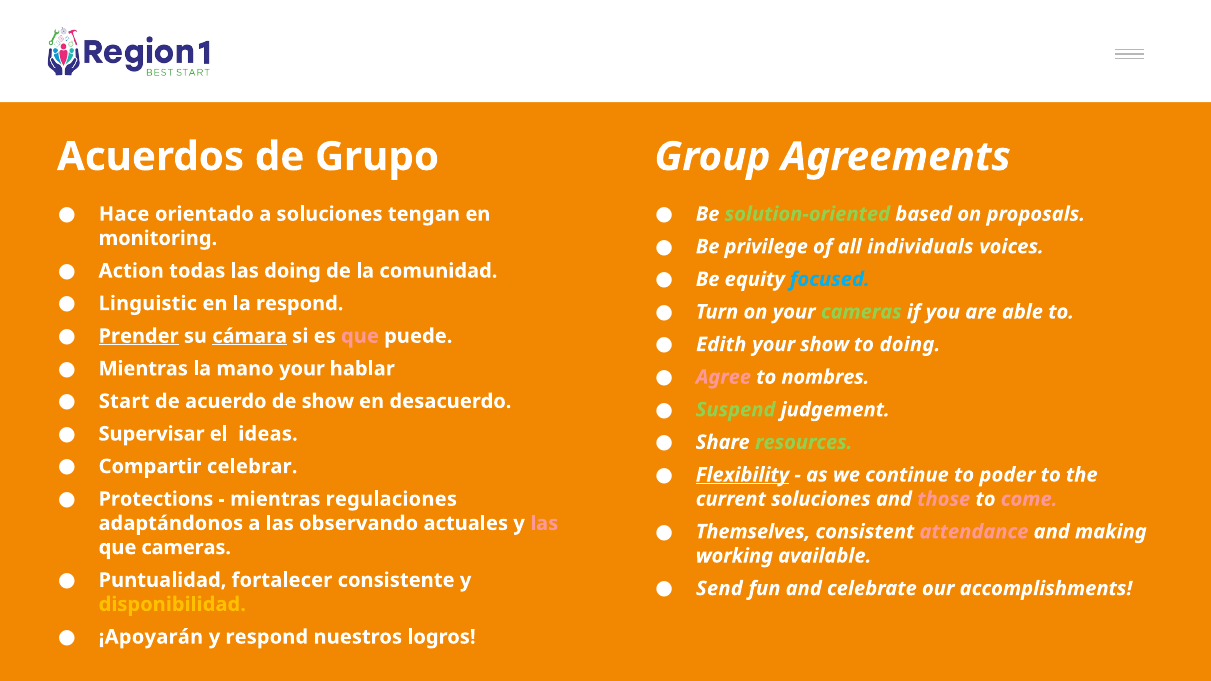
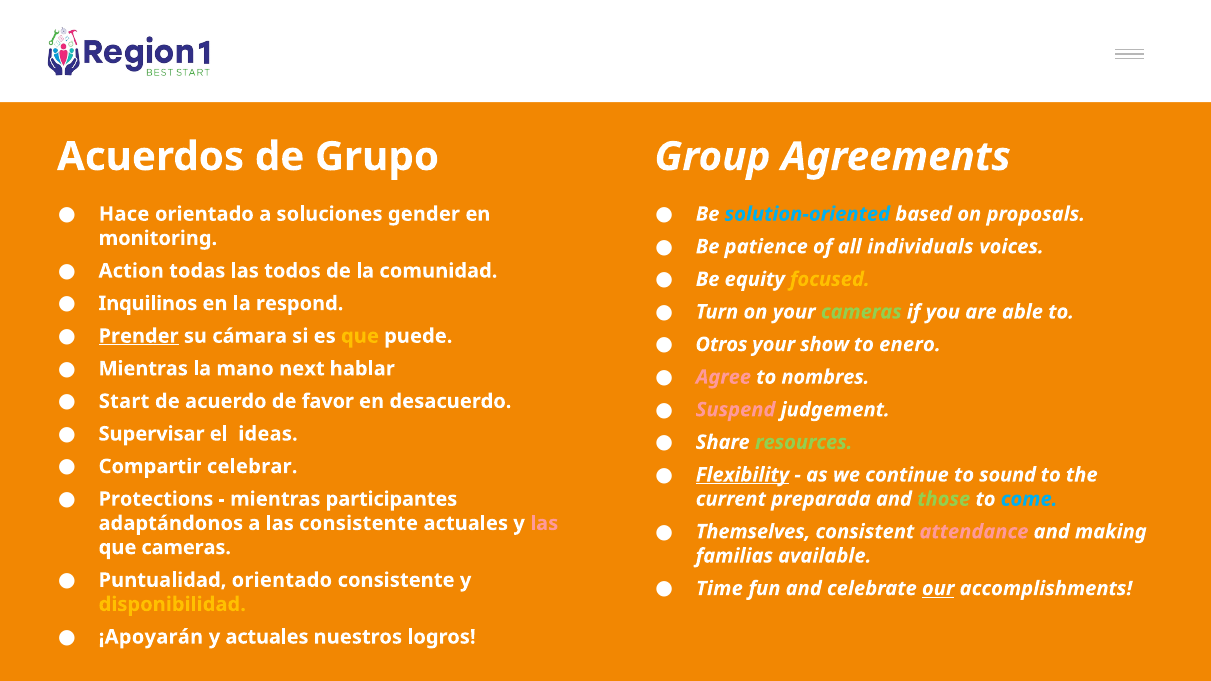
tengan: tengan -> gender (424, 214)
solution-oriented colour: light green -> light blue (807, 214)
privilege: privilege -> patience (766, 247)
las doing: doing -> todos (292, 271)
focused colour: light blue -> yellow (830, 279)
Linguistic: Linguistic -> Inquilinos (148, 304)
cámara underline: present -> none (250, 336)
que colour: pink -> yellow (360, 336)
Edith: Edith -> Otros (721, 345)
to doing: doing -> enero (910, 345)
mano your: your -> next (302, 369)
de show: show -> favor (328, 401)
Suspend colour: light green -> pink (736, 410)
poder: poder -> sound (1008, 475)
regulaciones: regulaciones -> participantes (392, 499)
current soluciones: soluciones -> preparada (821, 499)
those colour: pink -> light green (944, 499)
come colour: pink -> light blue (1029, 499)
las observando: observando -> consistente (359, 523)
working: working -> familias (734, 556)
Puntualidad fortalecer: fortalecer -> orientado (282, 580)
Send: Send -> Time (719, 589)
our underline: none -> present (938, 589)
y respond: respond -> actuales (267, 637)
